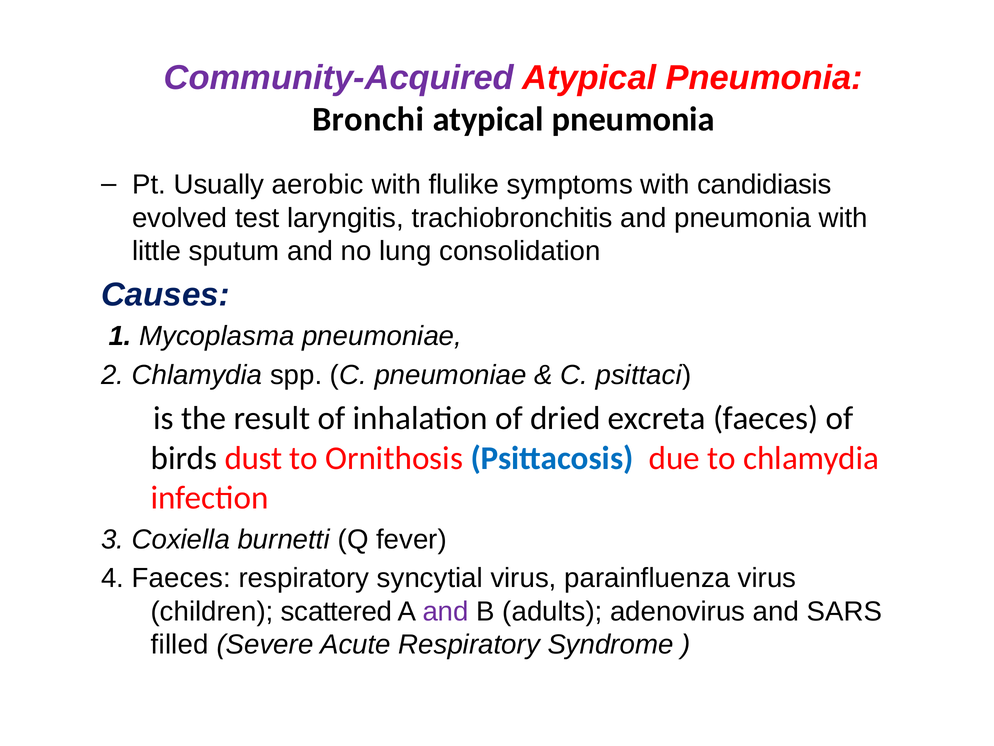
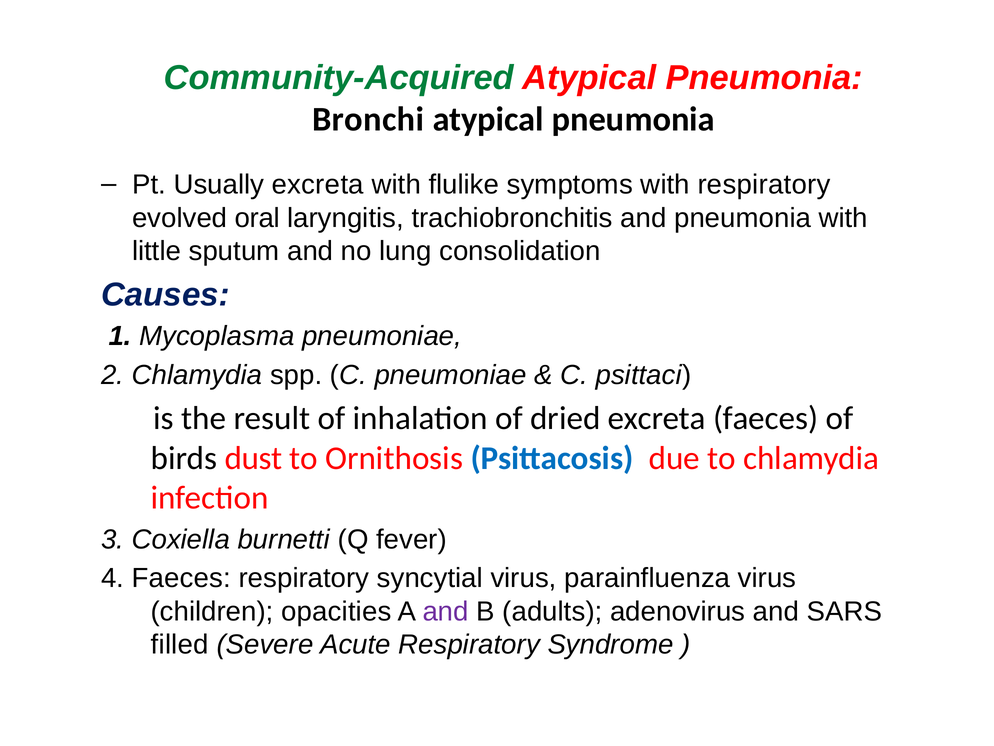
Community-Acquired colour: purple -> green (339, 78)
Usually aerobic: aerobic -> excreta (318, 185)
with candidiasis: candidiasis -> respiratory (764, 185)
test: test -> oral (257, 218)
scattered: scattered -> opacities (336, 611)
